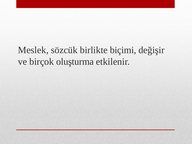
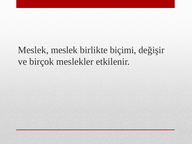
Meslek sözcük: sözcük -> meslek (64, 50)
oluşturma: oluşturma -> meslekler (75, 62)
